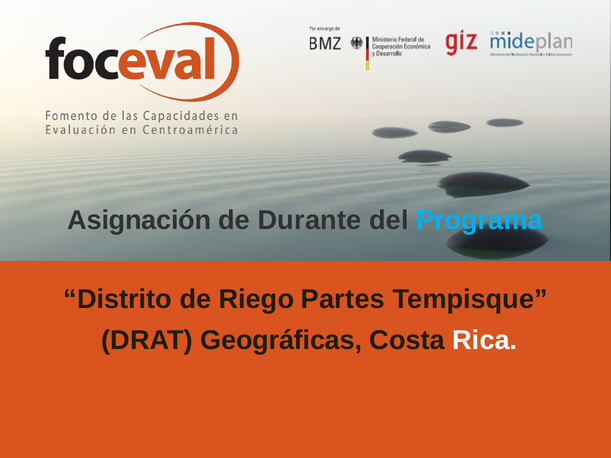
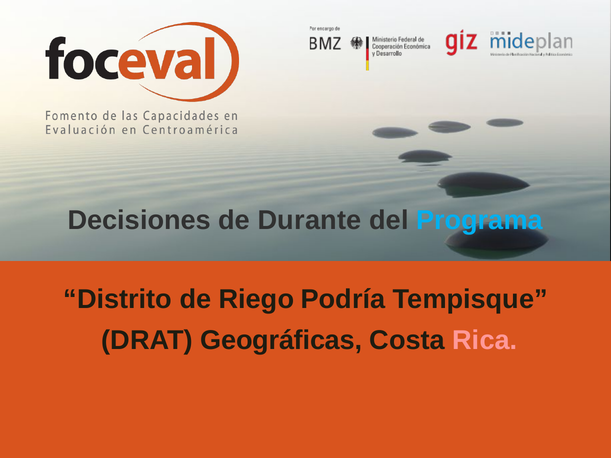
Asignación: Asignación -> Decisiones (139, 220)
Partes: Partes -> Podría (343, 300)
Rica colour: white -> pink (485, 340)
